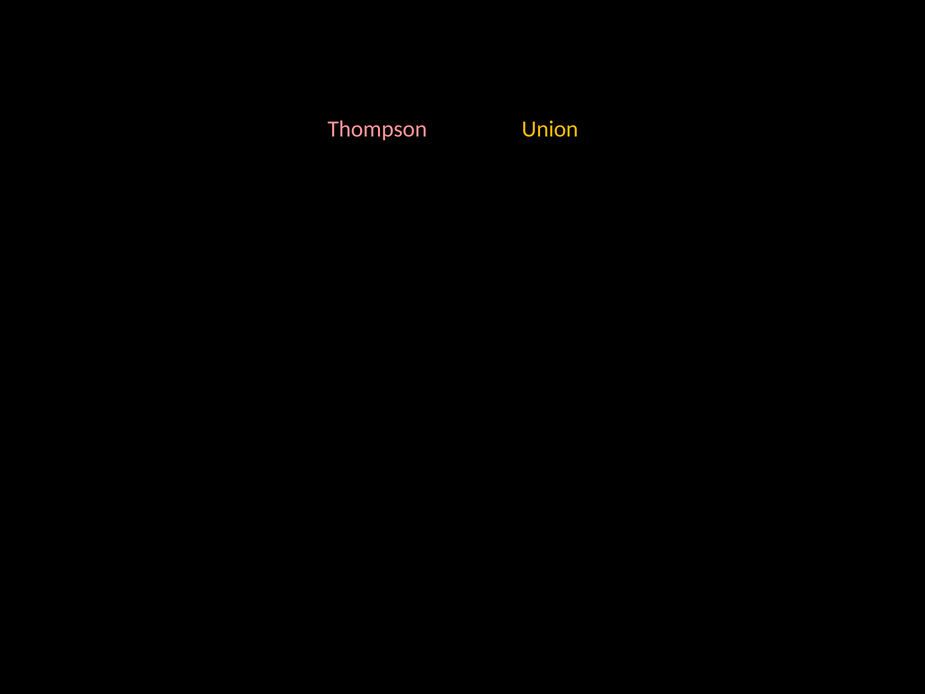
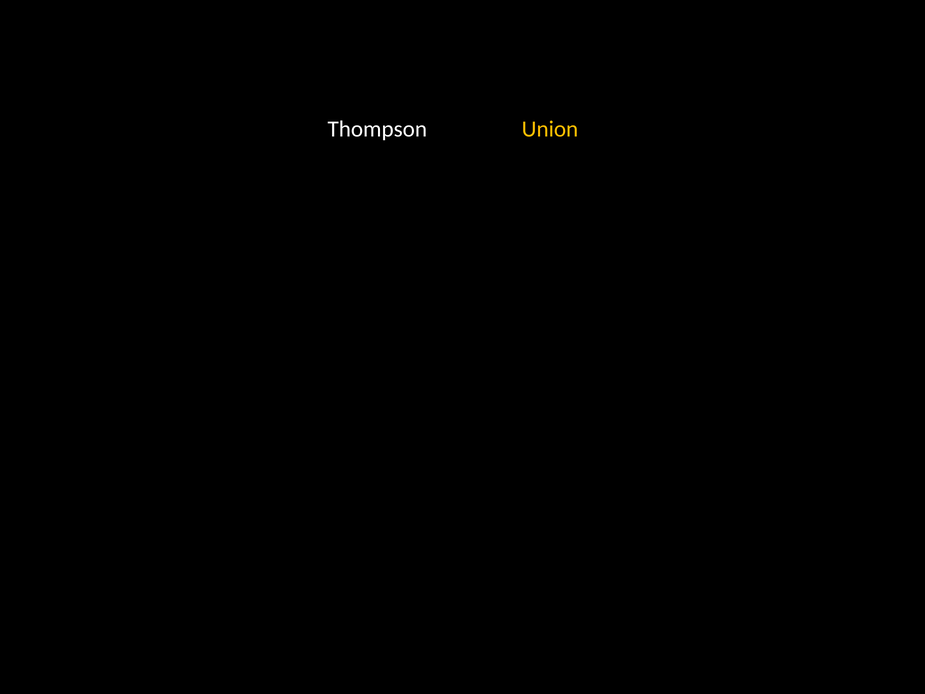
Thompson colour: pink -> white (377, 129)
